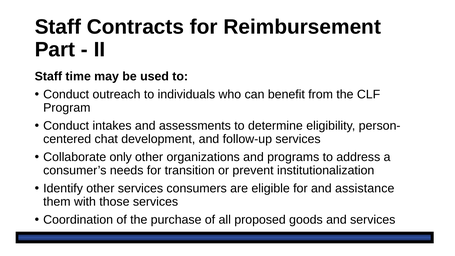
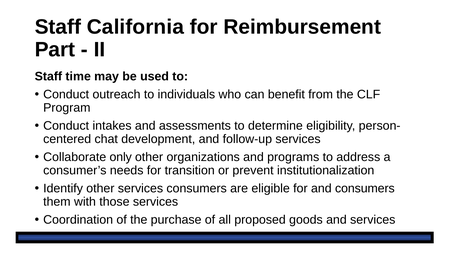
Contracts: Contracts -> California (135, 27)
and assistance: assistance -> consumers (365, 188)
